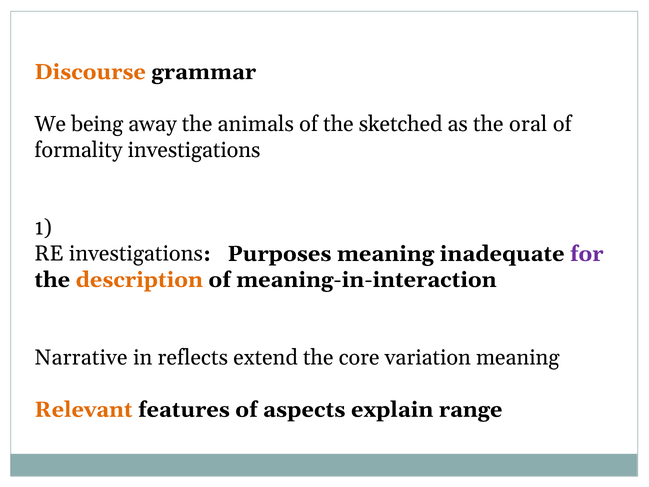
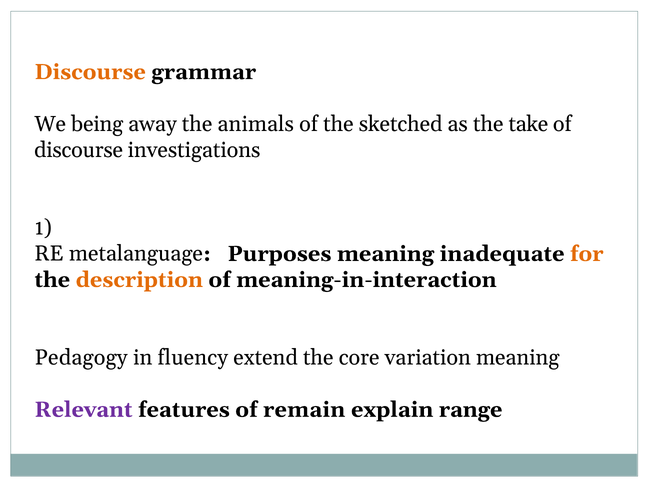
oral: oral -> take (528, 124)
formality: formality -> discourse (79, 150)
RE investigations: investigations -> metalanguage (136, 254)
for colour: purple -> orange (587, 254)
Narrative: Narrative -> Pedagogy (81, 357)
reflects: reflects -> fluency (193, 357)
Relevant colour: orange -> purple (84, 409)
aspects: aspects -> remain (304, 409)
